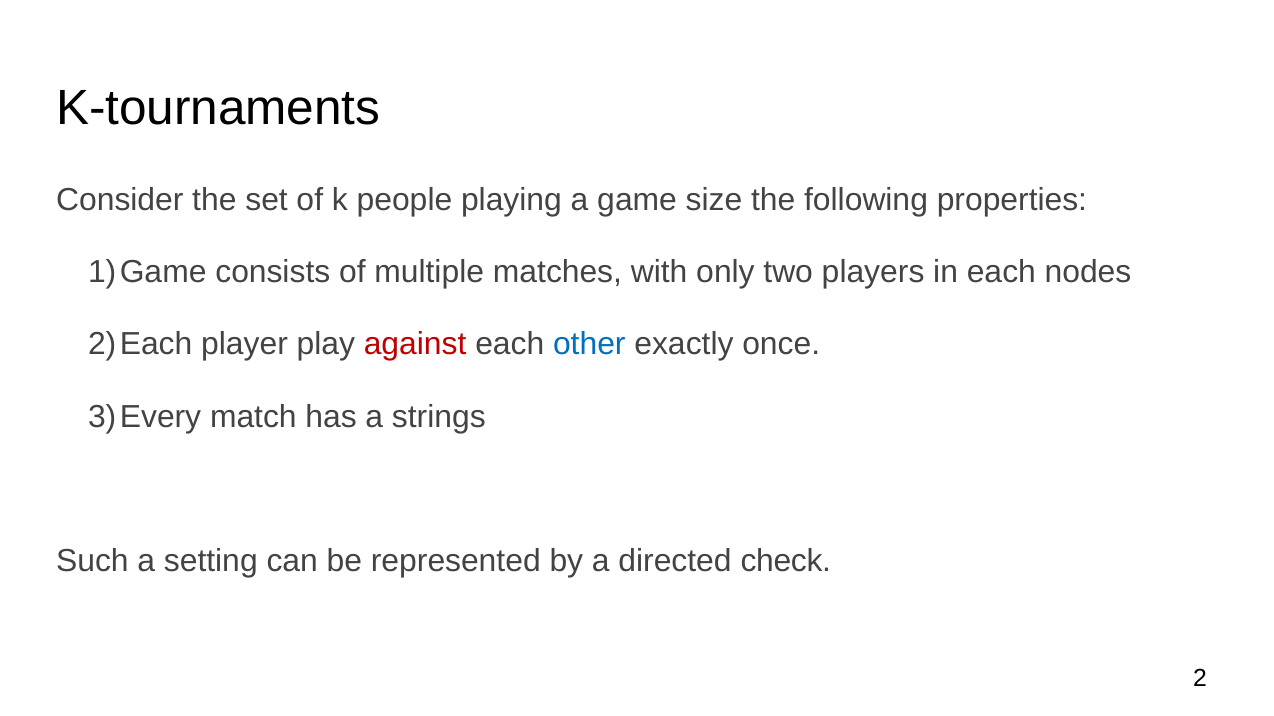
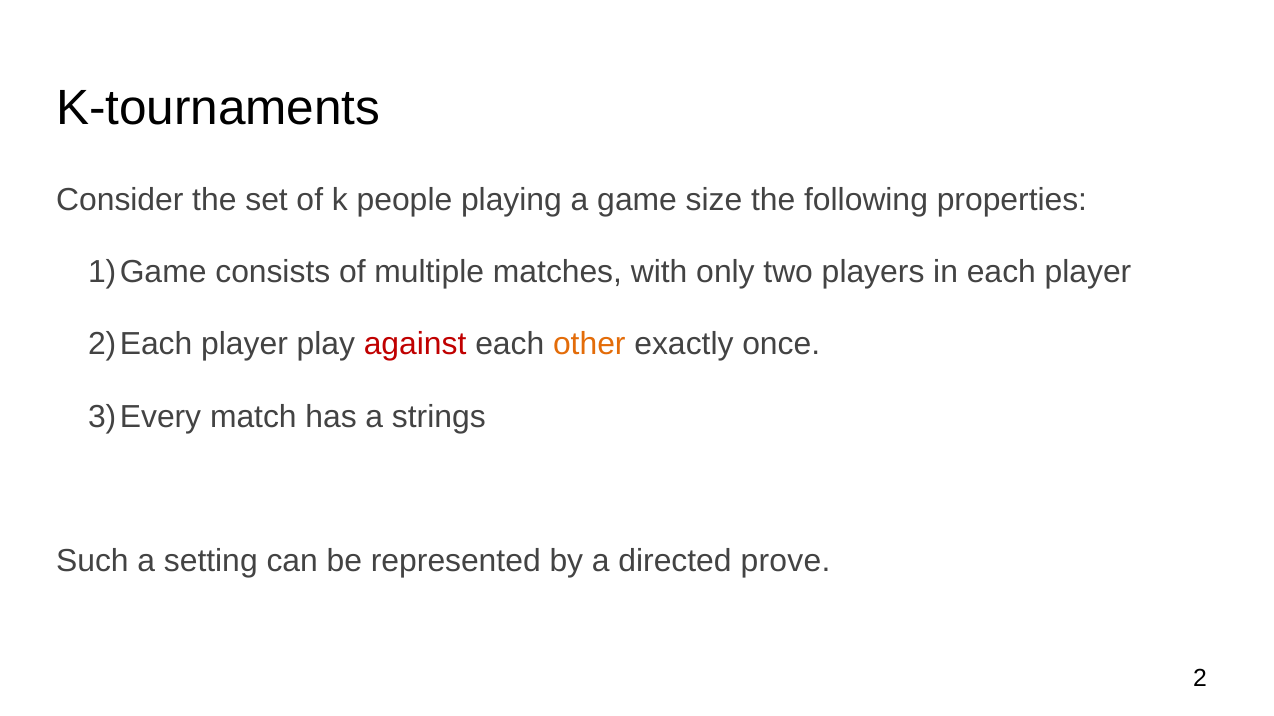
each nodes: nodes -> player (1088, 273)
other colour: blue -> orange (589, 345)
check: check -> prove (785, 561)
